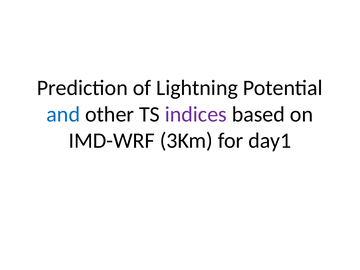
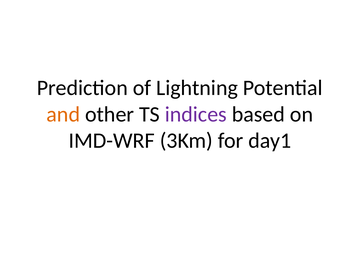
and colour: blue -> orange (63, 114)
